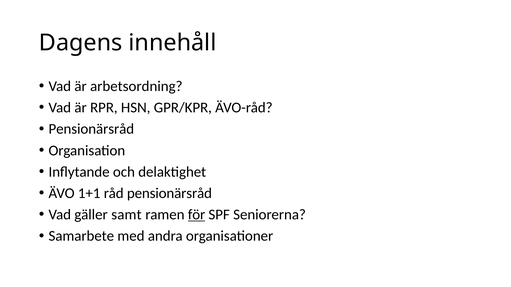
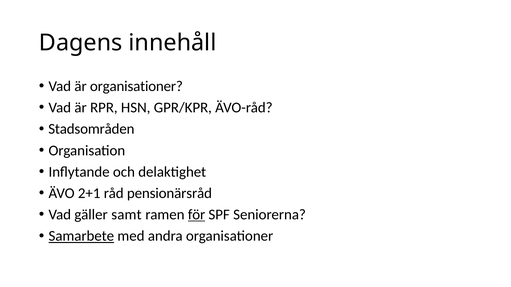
är arbetsordning: arbetsordning -> organisationer (136, 86)
Pensionärsråd: Pensionärsråd -> Stadsområden (91, 129)
1+1: 1+1 -> 2+1 (89, 194)
Samarbete underline: none -> present (81, 236)
